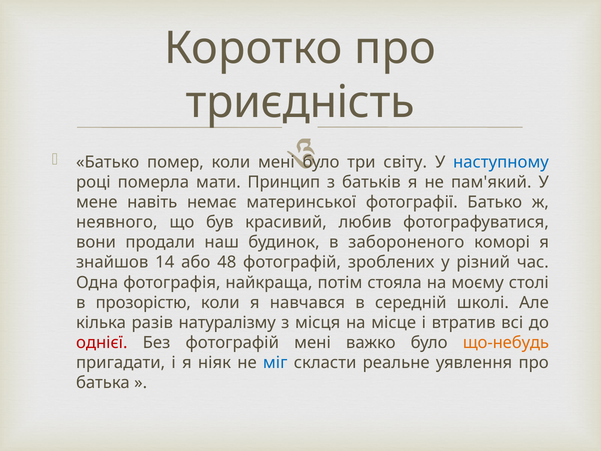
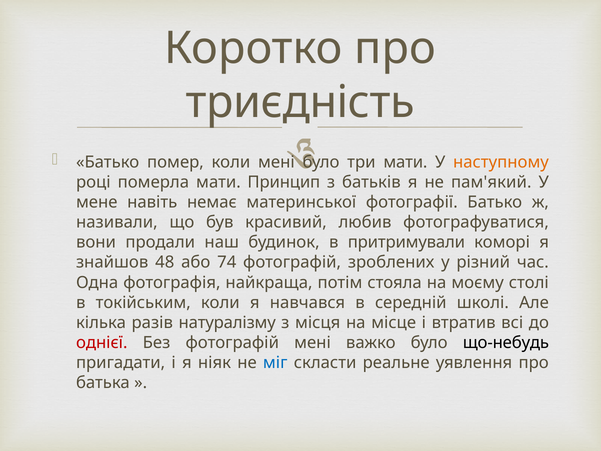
три світу: світу -> мати (405, 162)
наступному colour: blue -> orange (501, 162)
неявного: неявного -> називали (117, 222)
забороненого: забороненого -> притримували (406, 242)
14: 14 -> 48 (165, 262)
48: 48 -> 74 (227, 262)
прозорістю: прозорістю -> токійським (143, 302)
що-небудь colour: orange -> black (506, 343)
